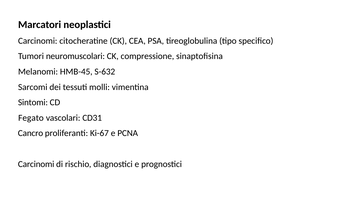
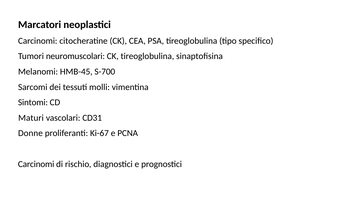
CK compressione: compressione -> tireoglobulina (147, 56)
S-632: S-632 -> S-700 (105, 71)
Fegato: Fegato -> Maturi (31, 118)
Cancro: Cancro -> Donne (30, 133)
